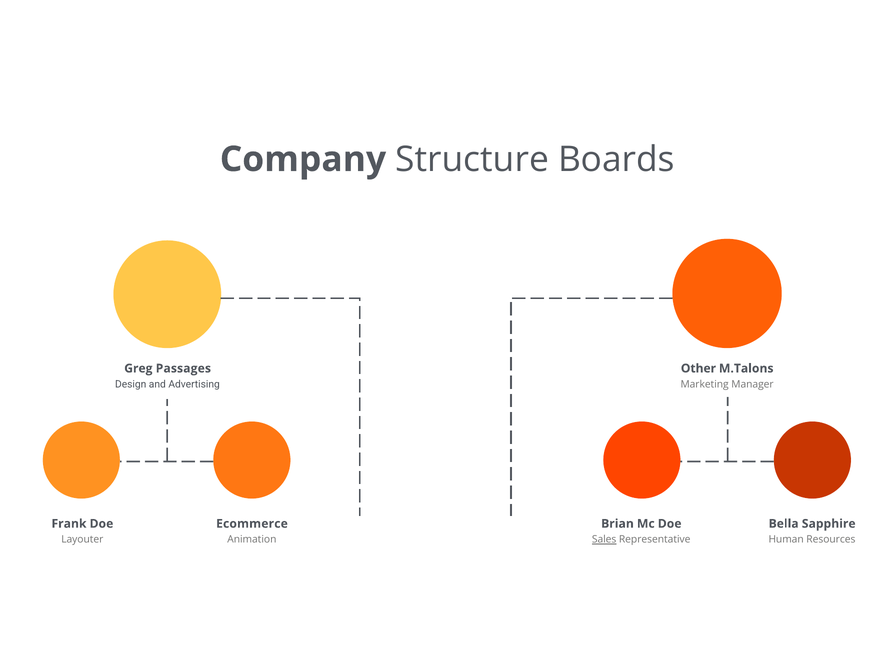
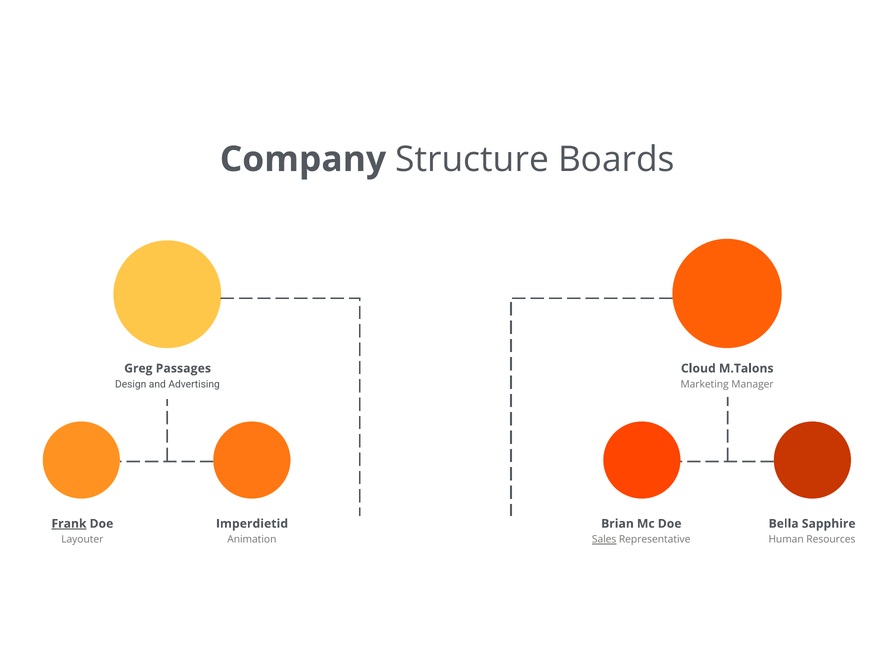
Other: Other -> Cloud (698, 369)
Frank underline: none -> present (69, 524)
Ecommerce: Ecommerce -> Imperdietid (252, 524)
